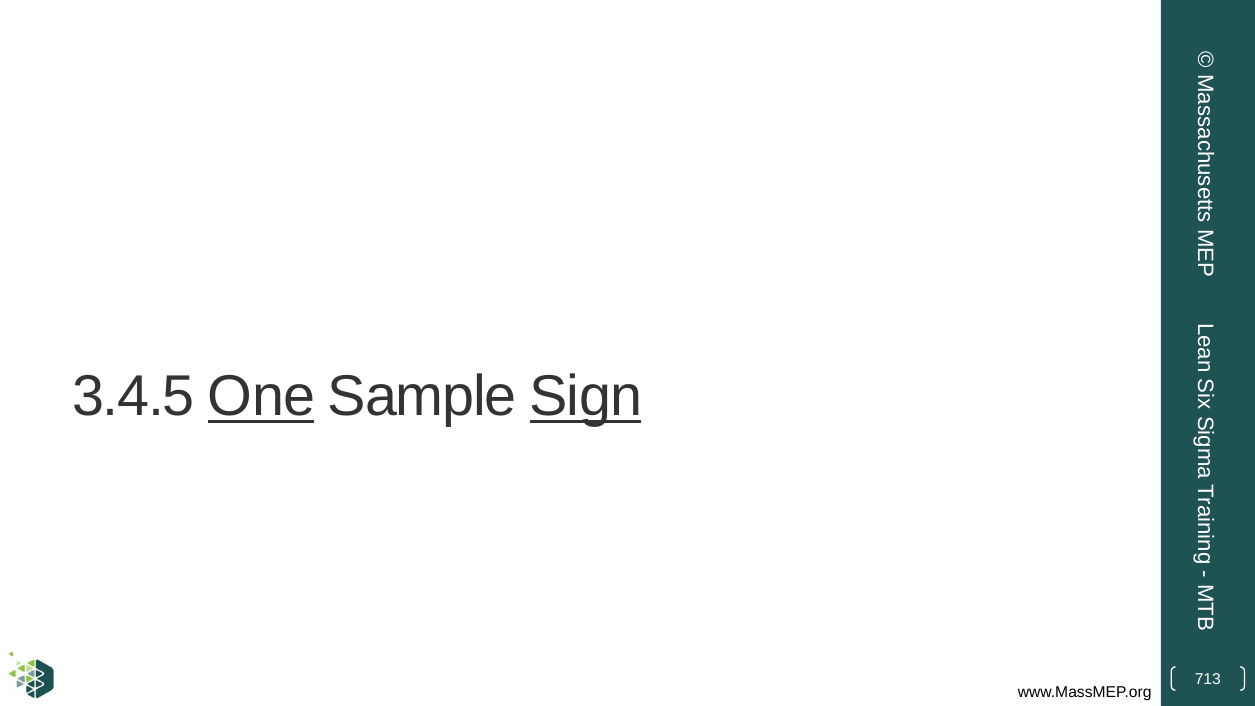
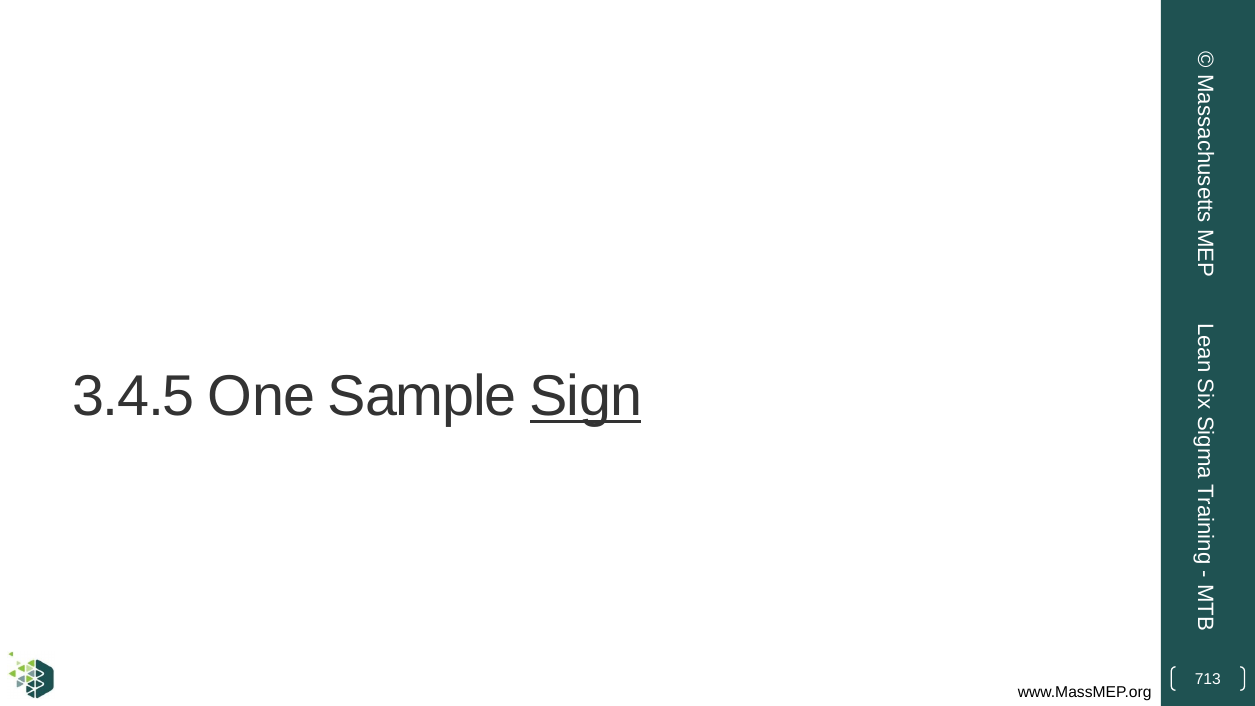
One underline: present -> none (262, 397)
